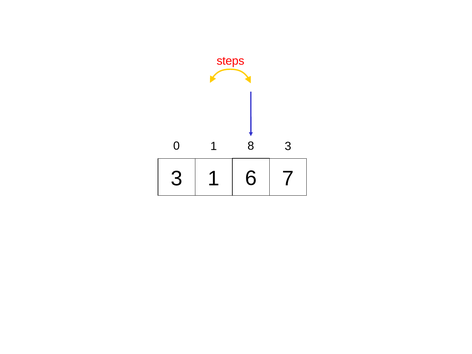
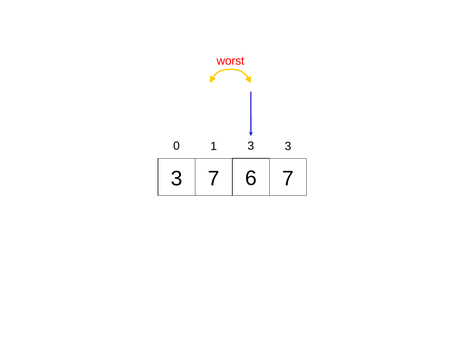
steps: steps -> worst (230, 61)
1 8: 8 -> 3 (251, 146)
3 1: 1 -> 7 (214, 178)
